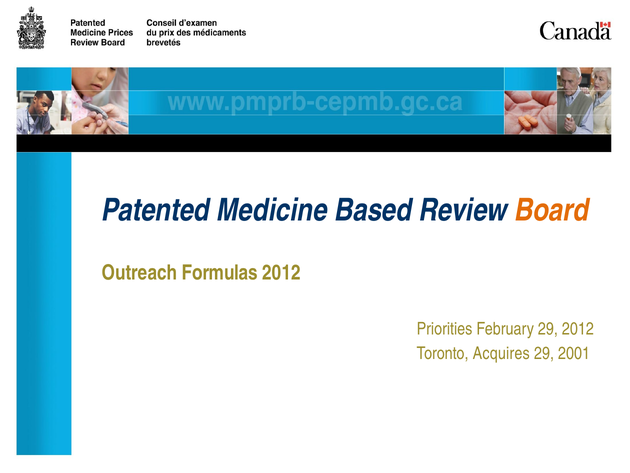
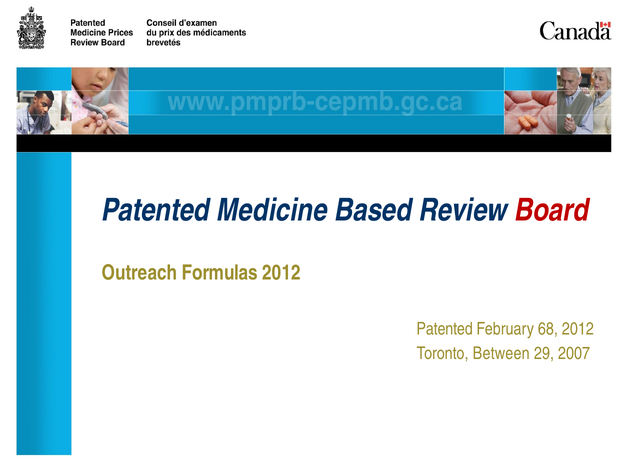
Board colour: orange -> red (552, 210)
Priorities: Priorities -> Patented (445, 328)
February 29: 29 -> 68 (548, 328)
Acquires: Acquires -> Between (501, 353)
2001: 2001 -> 2007 (574, 353)
